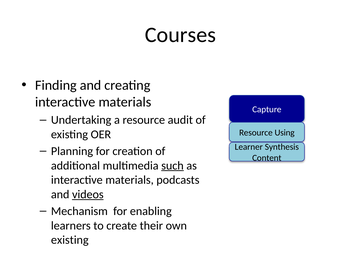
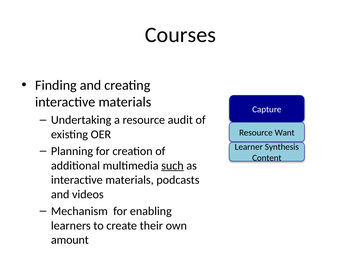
Using: Using -> Want (285, 133)
videos underline: present -> none (88, 195)
existing: existing -> amount (70, 241)
